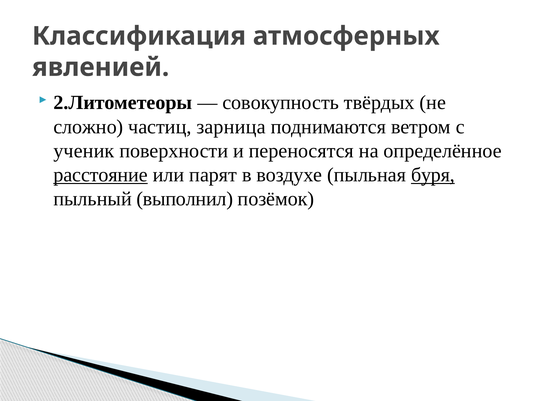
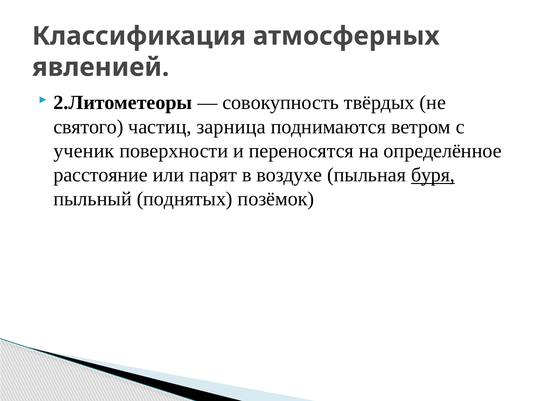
сложно: сложно -> святого (88, 127)
расстояние underline: present -> none (101, 175)
выполнил: выполнил -> поднятых (185, 199)
